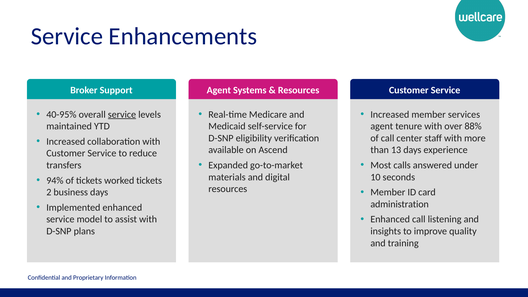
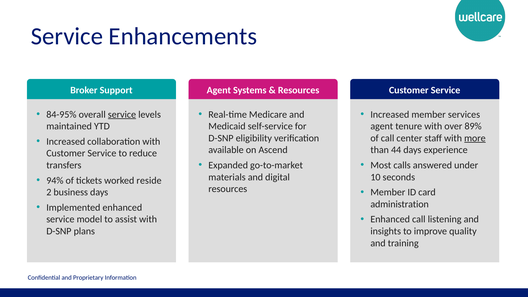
40-95%: 40-95% -> 84-95% (61, 114)
88%: 88% -> 89% (473, 126)
more underline: none -> present (475, 138)
13: 13 -> 44 (396, 150)
worked tickets: tickets -> reside (149, 180)
